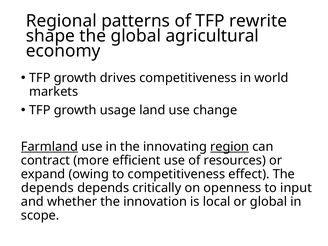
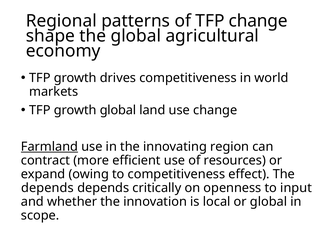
TFP rewrite: rewrite -> change (258, 21)
growth usage: usage -> global (118, 110)
region underline: present -> none (230, 147)
